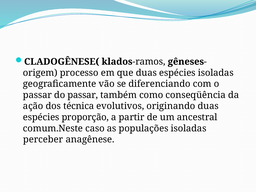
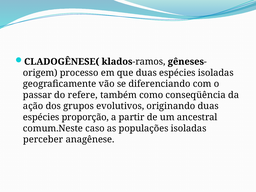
do passar: passar -> refere (83, 95)
técnica: técnica -> grupos (79, 106)
